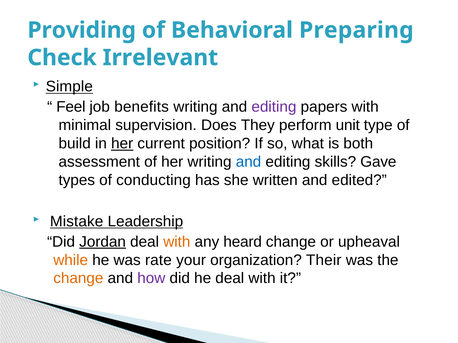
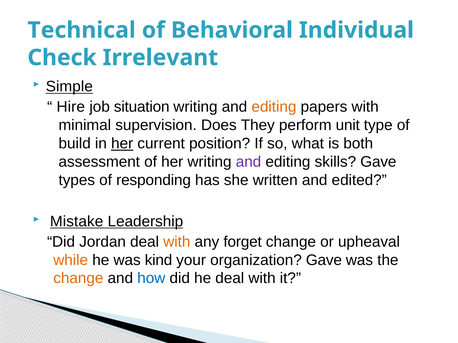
Providing: Providing -> Technical (82, 30)
Preparing: Preparing -> Individual (356, 30)
Feel: Feel -> Hire (71, 107)
benefits: benefits -> situation (142, 107)
editing colour: purple -> orange (274, 107)
and colour: blue -> purple (249, 162)
conducting: conducting -> responding (154, 180)
Jordan underline: present -> none (103, 242)
heard: heard -> forget (243, 242)
rate: rate -> kind (159, 260)
organization Their: Their -> Gave (324, 260)
how colour: purple -> blue (151, 279)
